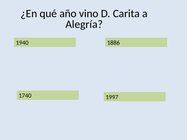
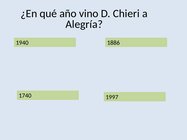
Carita: Carita -> Chieri (126, 14)
